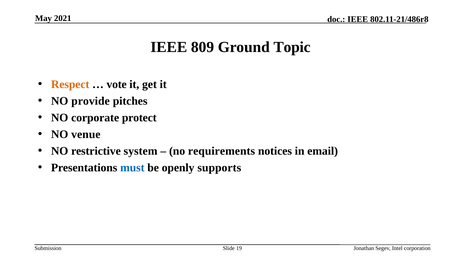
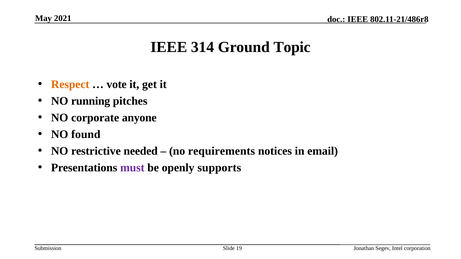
809: 809 -> 314 (202, 47)
provide: provide -> running (91, 101)
protect: protect -> anyone (139, 118)
venue: venue -> found (86, 135)
system: system -> needed (141, 151)
must colour: blue -> purple (132, 168)
